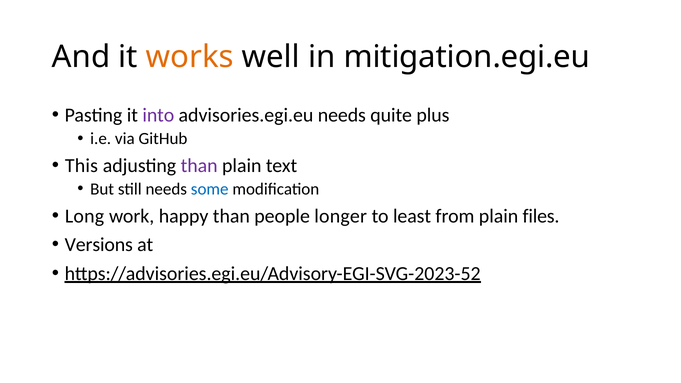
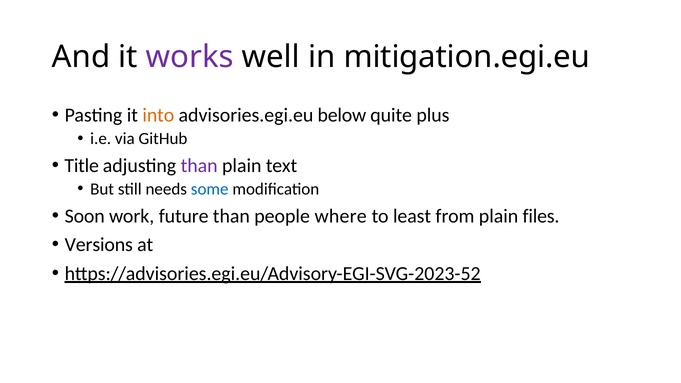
works colour: orange -> purple (190, 57)
into colour: purple -> orange (158, 115)
advisories.egi.eu needs: needs -> below (342, 115)
This: This -> Title (82, 166)
Long: Long -> Soon (85, 216)
happy: happy -> future (184, 216)
longer: longer -> where (341, 216)
